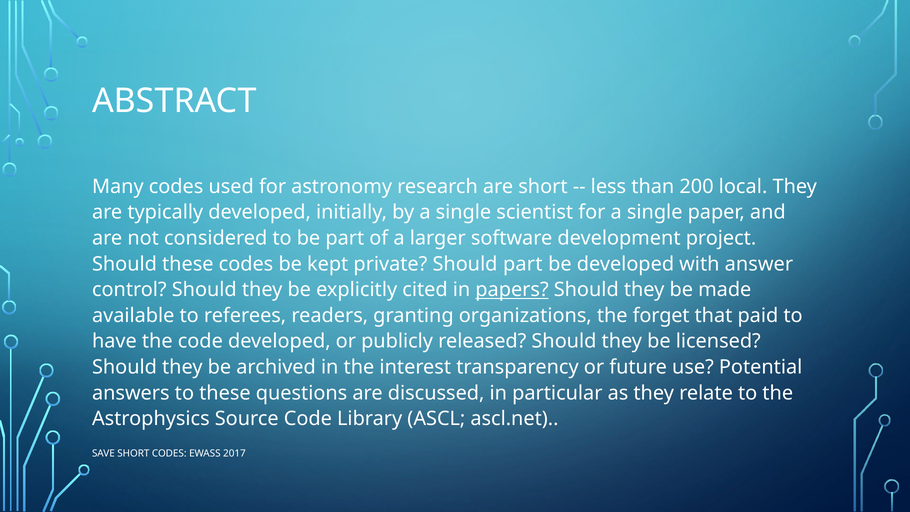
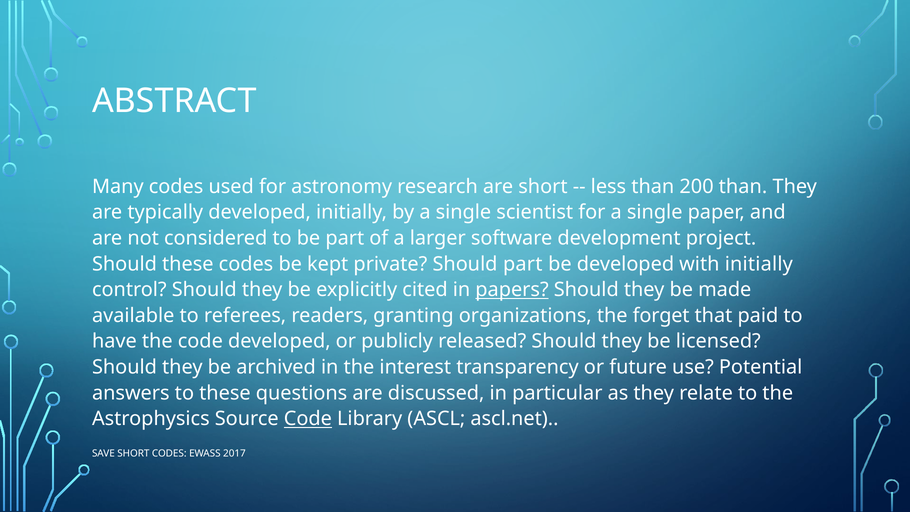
200 local: local -> than (743, 187)
with answer: answer -> initially (759, 264)
Code underline: none -> present (308, 419)
